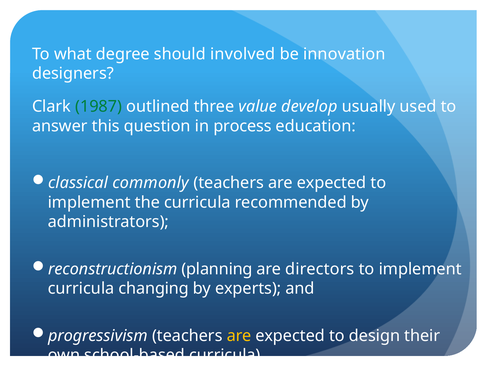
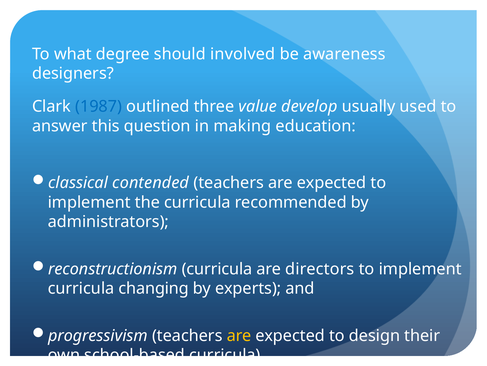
innovation: innovation -> awareness (344, 54)
1987 colour: green -> blue (99, 106)
process: process -> making (242, 126)
commonly: commonly -> contended (151, 182)
reconstructionism planning: planning -> curricula (217, 268)
